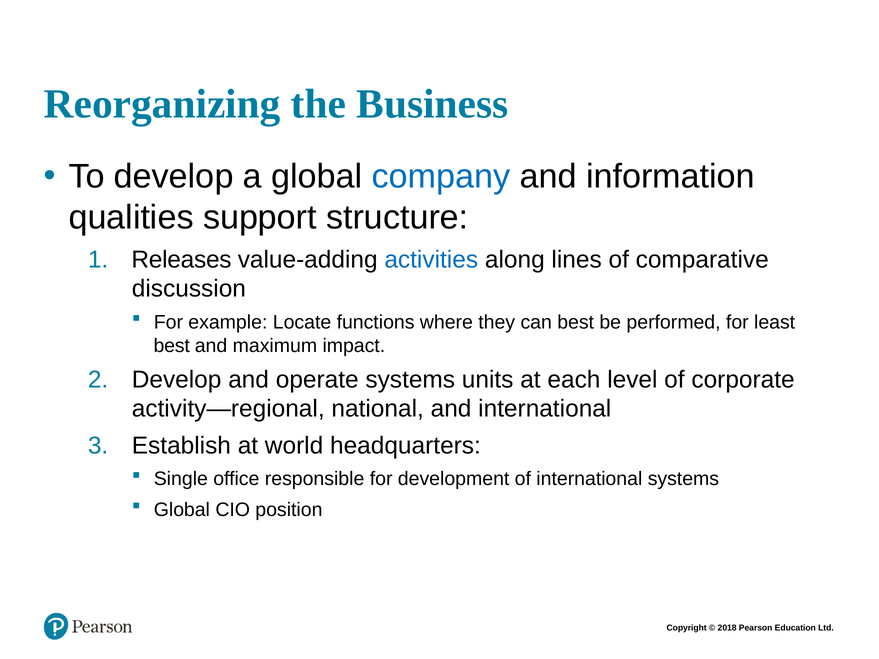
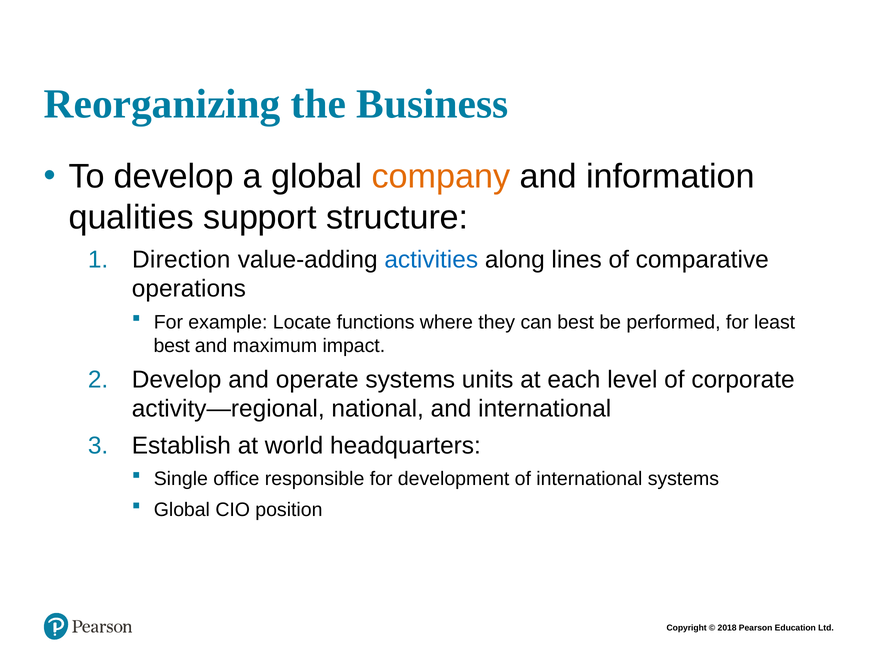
company colour: blue -> orange (441, 177)
Releases: Releases -> Direction (181, 260)
discussion: discussion -> operations (189, 289)
